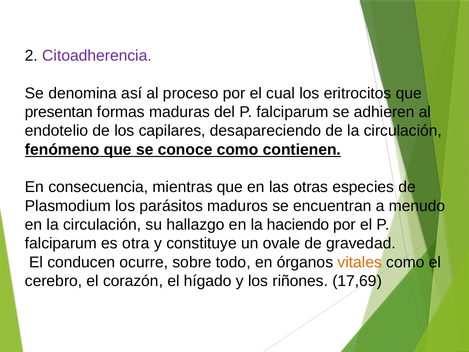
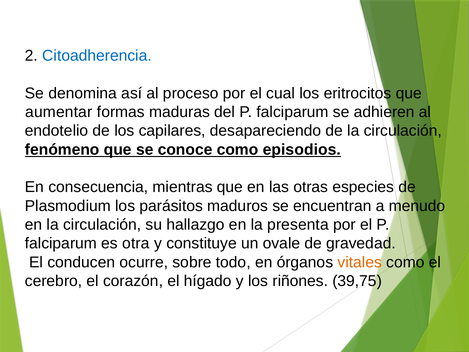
Citoadherencia colour: purple -> blue (97, 56)
presentan: presentan -> aumentar (59, 112)
contienen: contienen -> episodios (302, 149)
haciendo: haciendo -> presenta (298, 225)
17,69: 17,69 -> 39,75 (357, 281)
